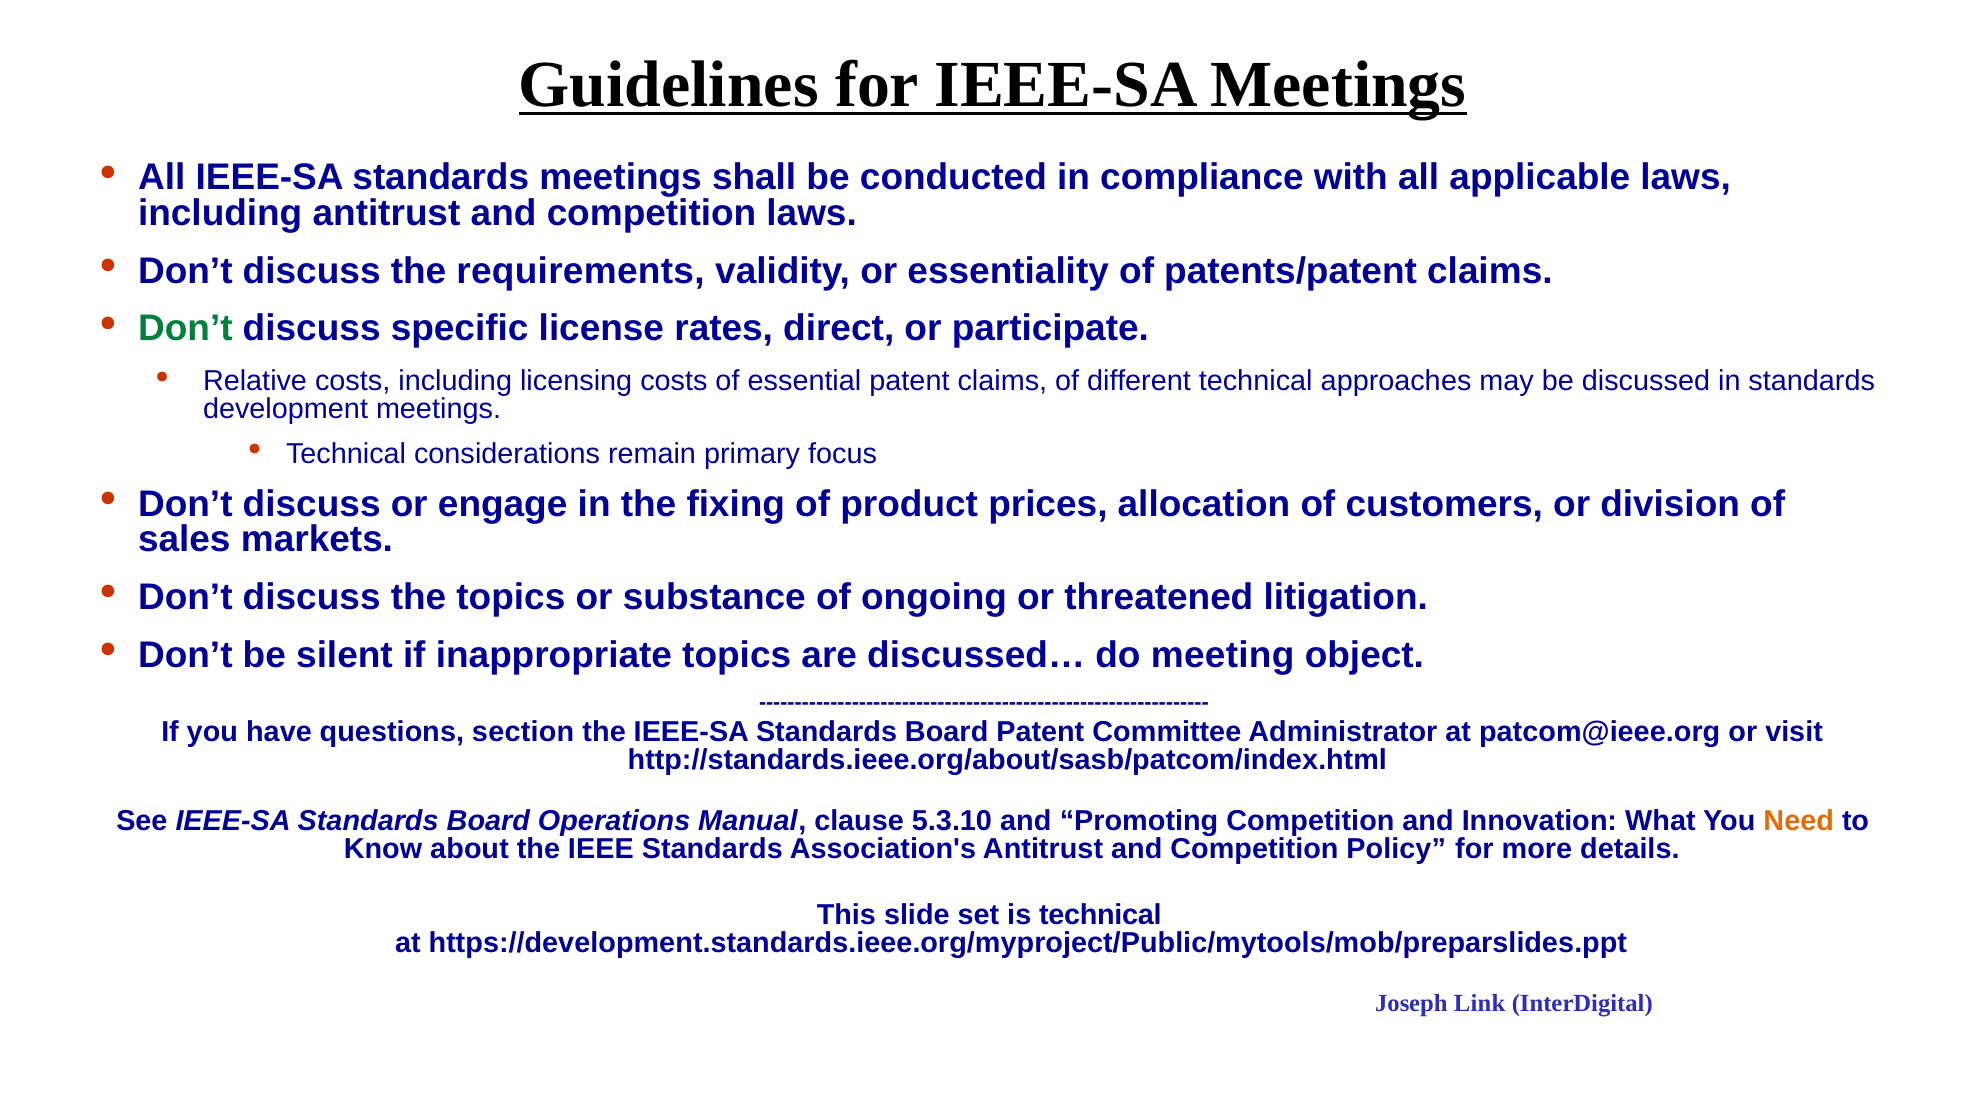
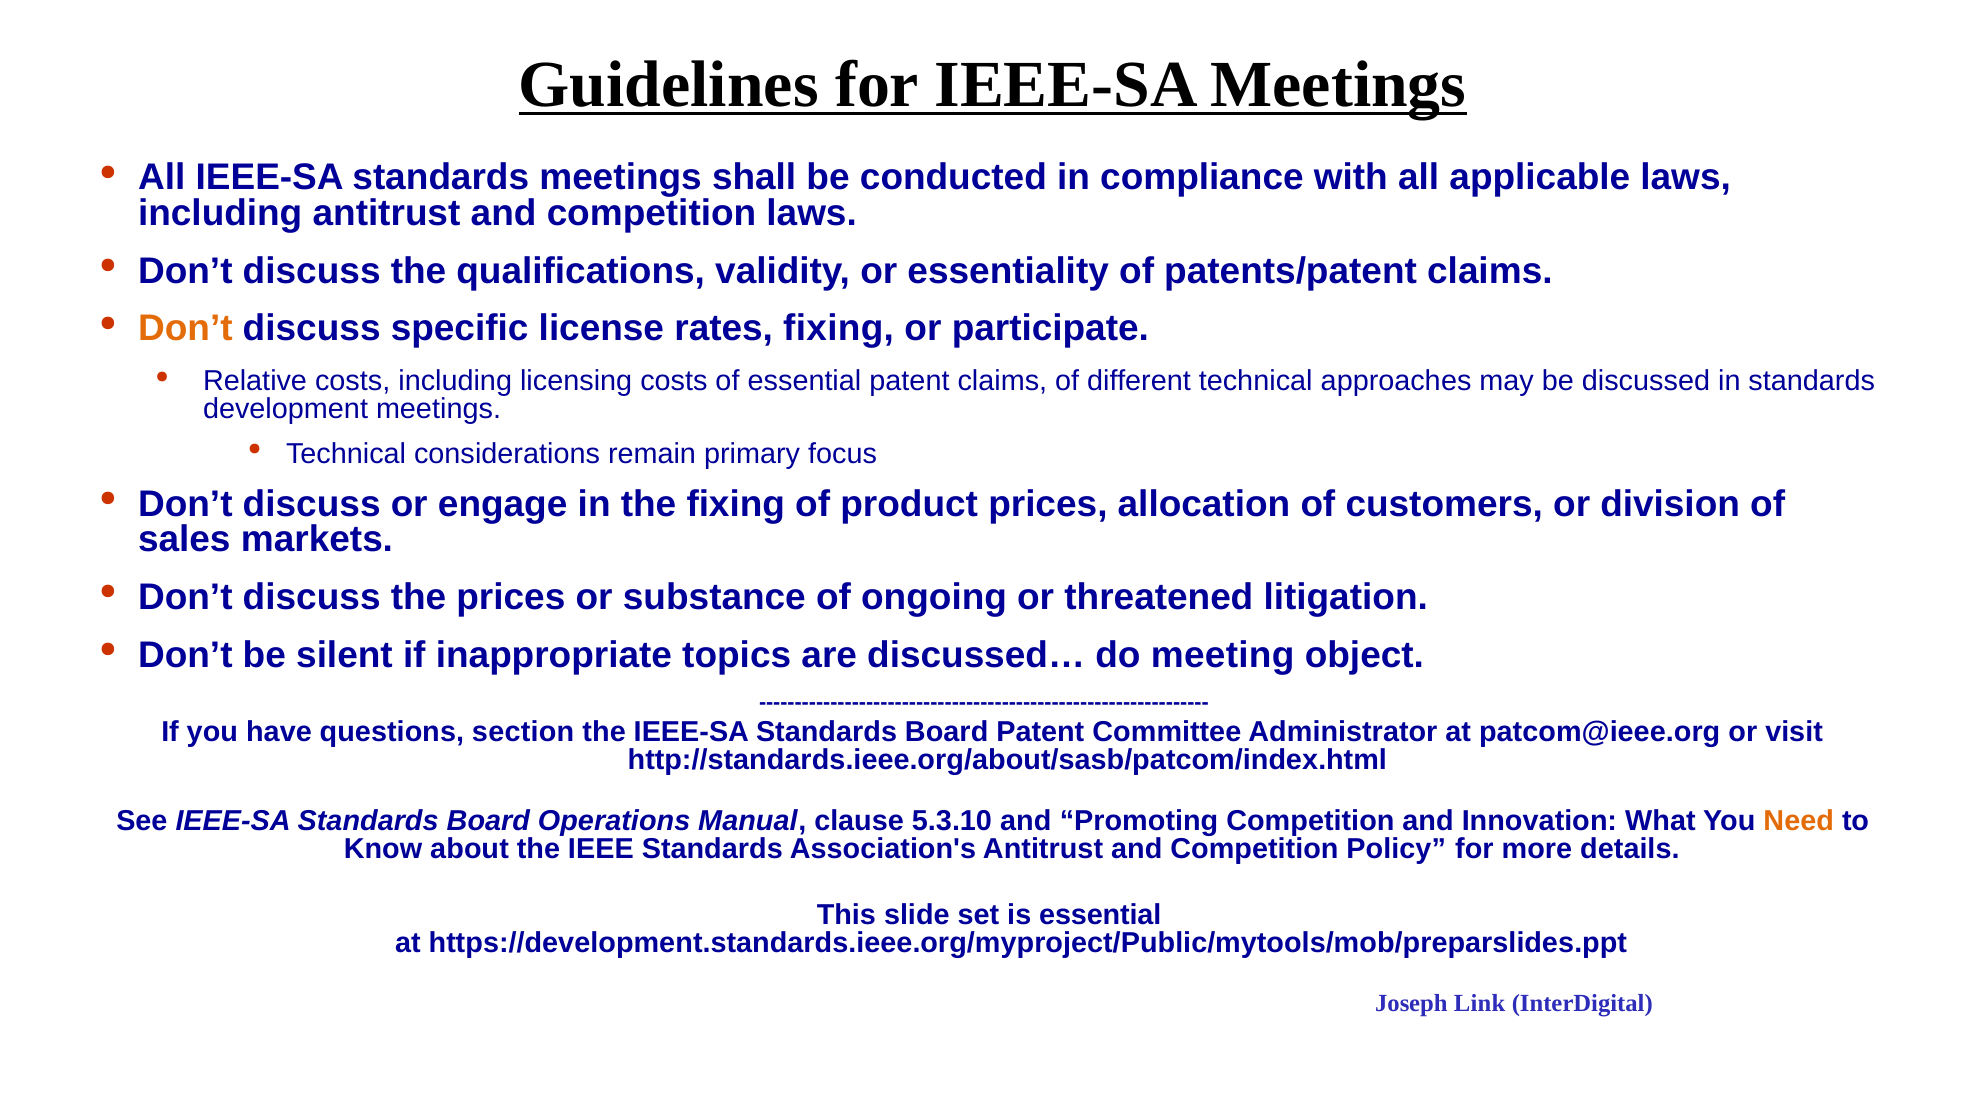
requirements: requirements -> qualifications (581, 271)
Don’t colour: green -> orange (185, 329)
rates direct: direct -> fixing (839, 329)
the topics: topics -> prices (511, 597)
is technical: technical -> essential (1100, 916)
